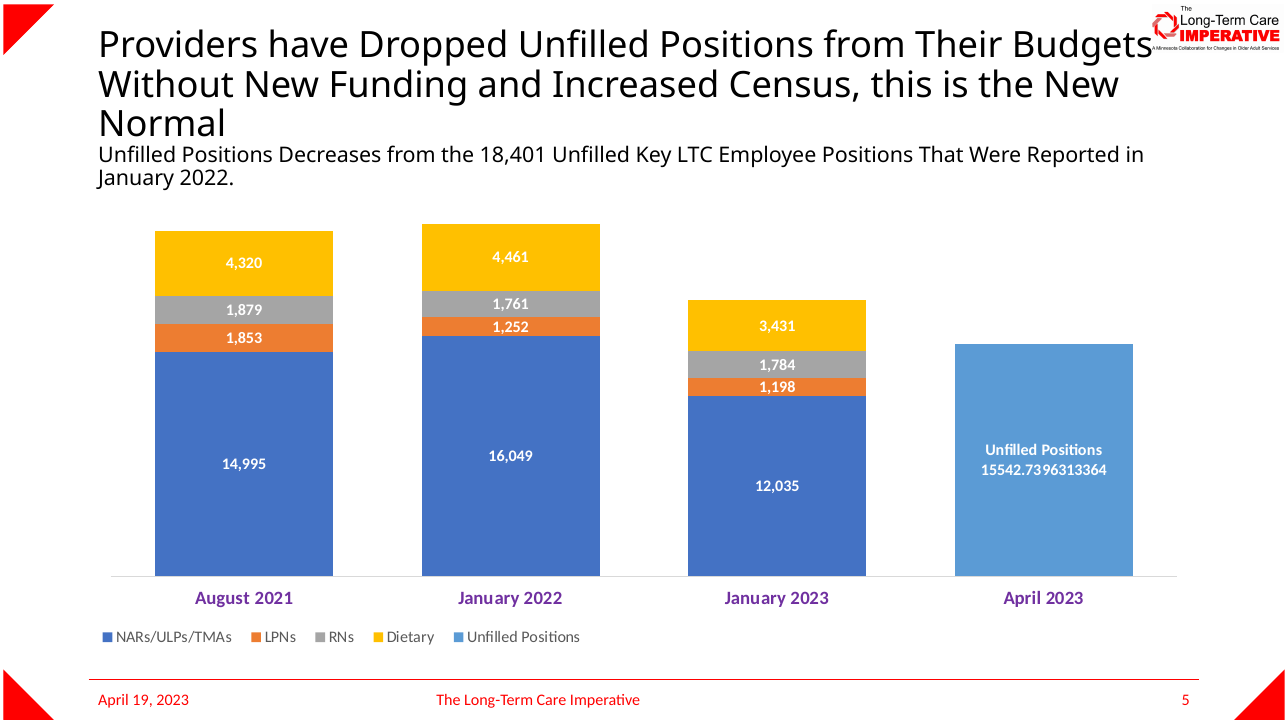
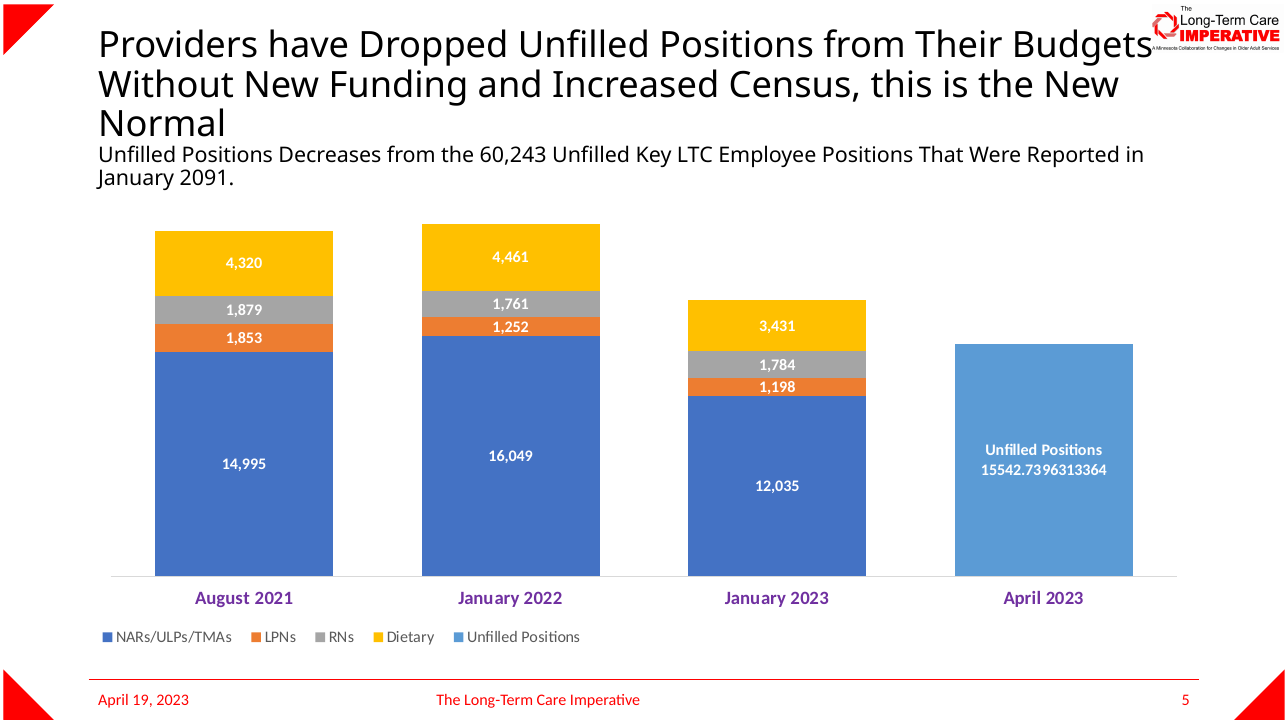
18,401: 18,401 -> 60,243 (513, 156)
2022: 2022 -> 2091 (207, 179)
